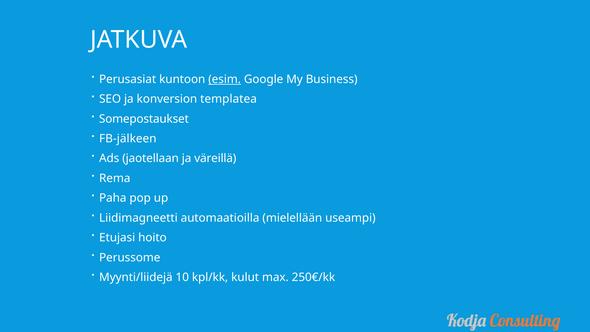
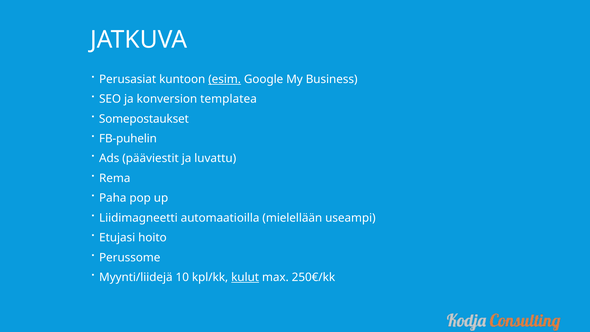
FB-jälkeen: FB-jälkeen -> FB-puhelin (128, 139)
jaotellaan: jaotellaan -> pääviestit (151, 158)
väreillä: väreillä -> luvattu (215, 158)
kulut underline: none -> present (245, 277)
